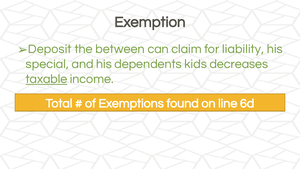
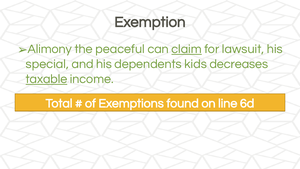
Deposit: Deposit -> Alimony (50, 49)
between: between -> peaceful (120, 49)
claim underline: none -> present (187, 49)
liability: liability -> lawsuit (243, 49)
